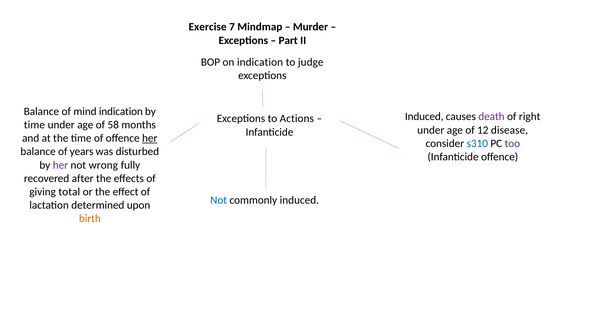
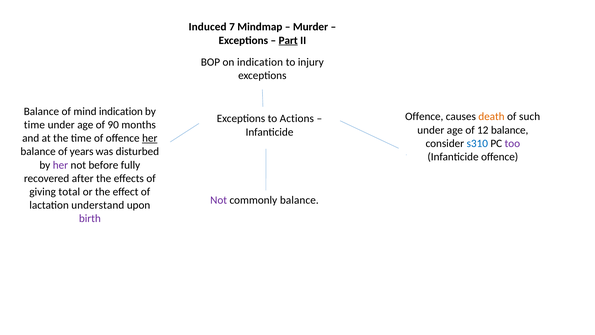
Exercise: Exercise -> Induced (208, 27)
Part underline: none -> present (288, 40)
judge: judge -> injury (311, 62)
Induced: Induced -> Offence (424, 117)
death colour: purple -> orange (491, 117)
right: right -> such (530, 117)
58: 58 -> 90 (113, 125)
12 disease: disease -> balance (510, 130)
wrong: wrong -> before (103, 165)
Not colour: blue -> purple (219, 200)
commonly induced: induced -> balance (299, 200)
determined: determined -> understand (98, 205)
birth colour: orange -> purple (90, 218)
